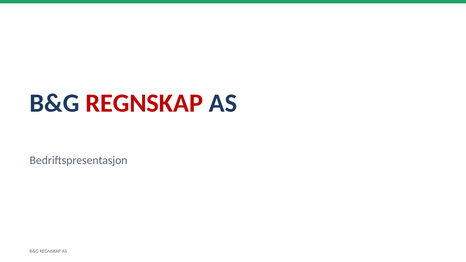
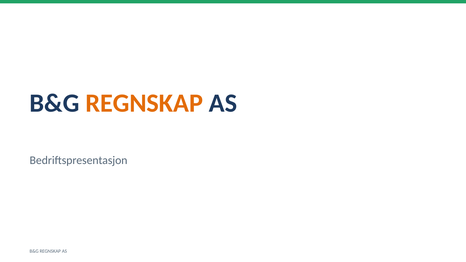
REGNSKAP colour: red -> orange (144, 103)
